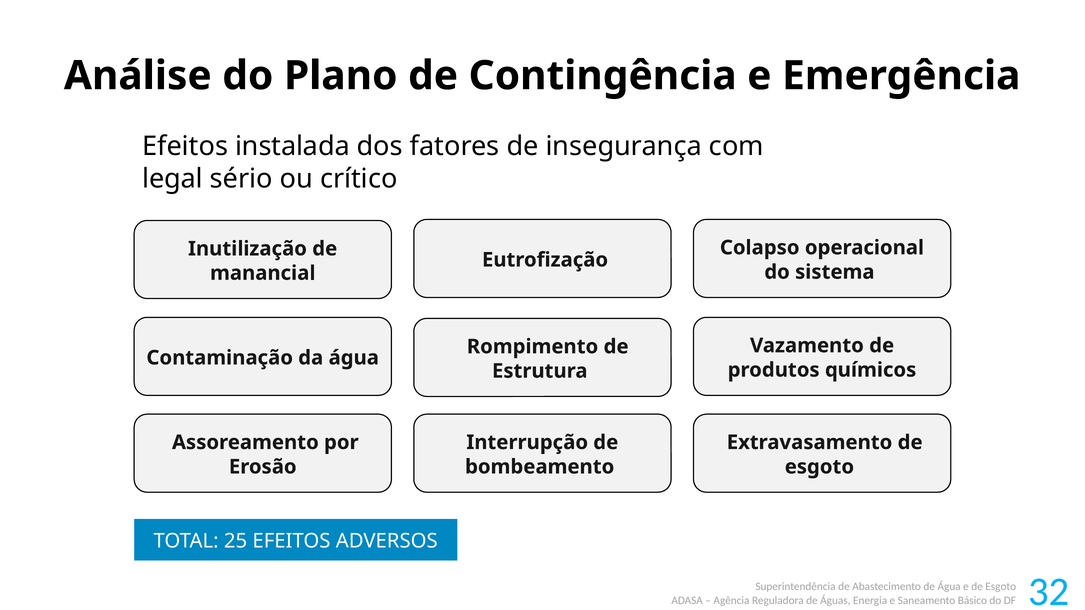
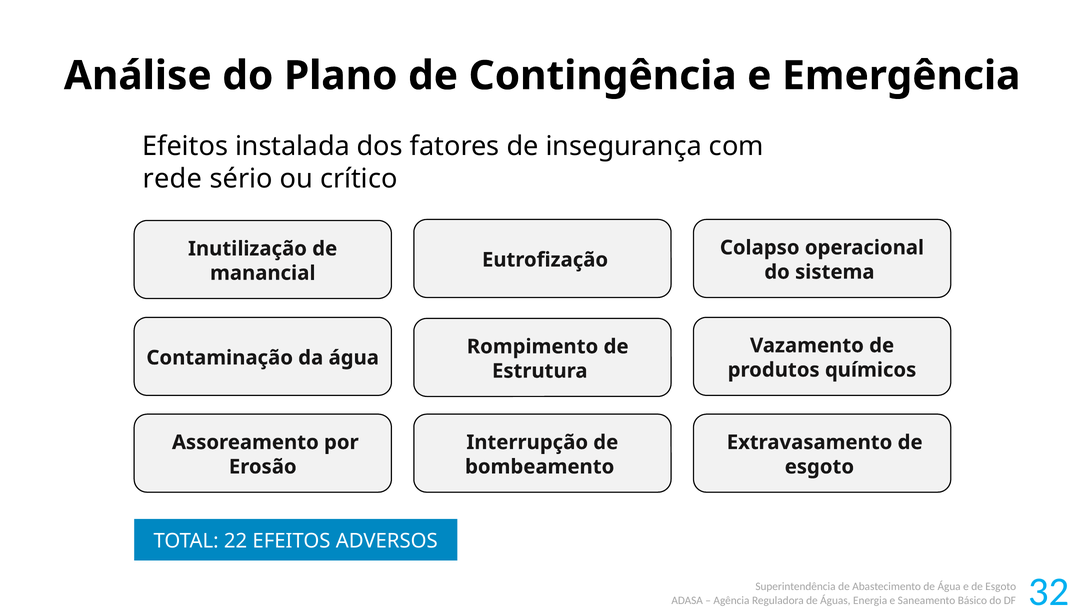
legal: legal -> rede (172, 179)
25: 25 -> 22 (236, 541)
